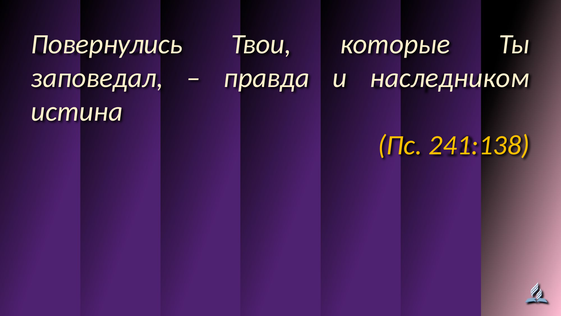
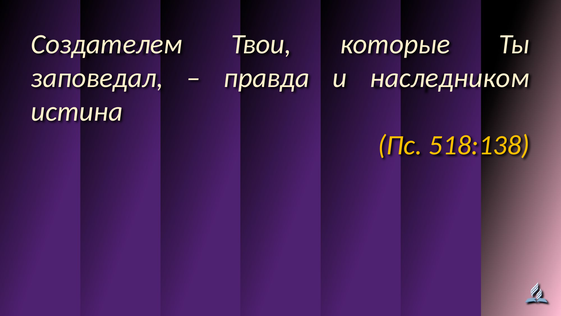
Повернулись: Повернулись -> Создателем (107, 44)
241:138: 241:138 -> 518:138 (479, 145)
